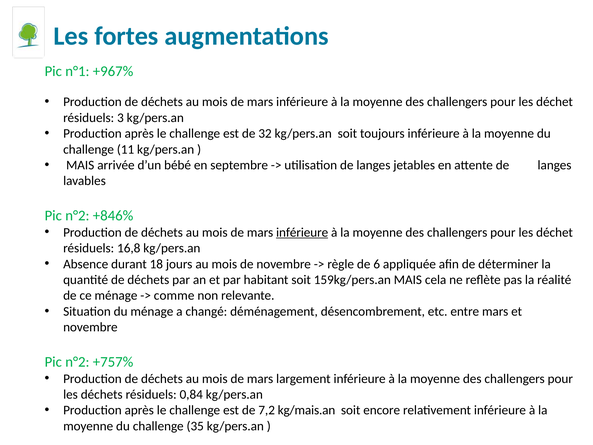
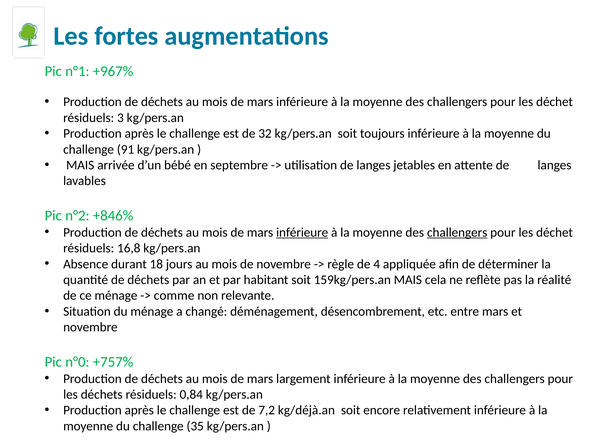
11: 11 -> 91 (126, 149)
challengers underline: none -> present (457, 232)
6: 6 -> 4 (377, 264)
n°2: n°2 -> n°0 (77, 362)
kg/mais.an: kg/mais.an -> kg/déjà.an (306, 410)
